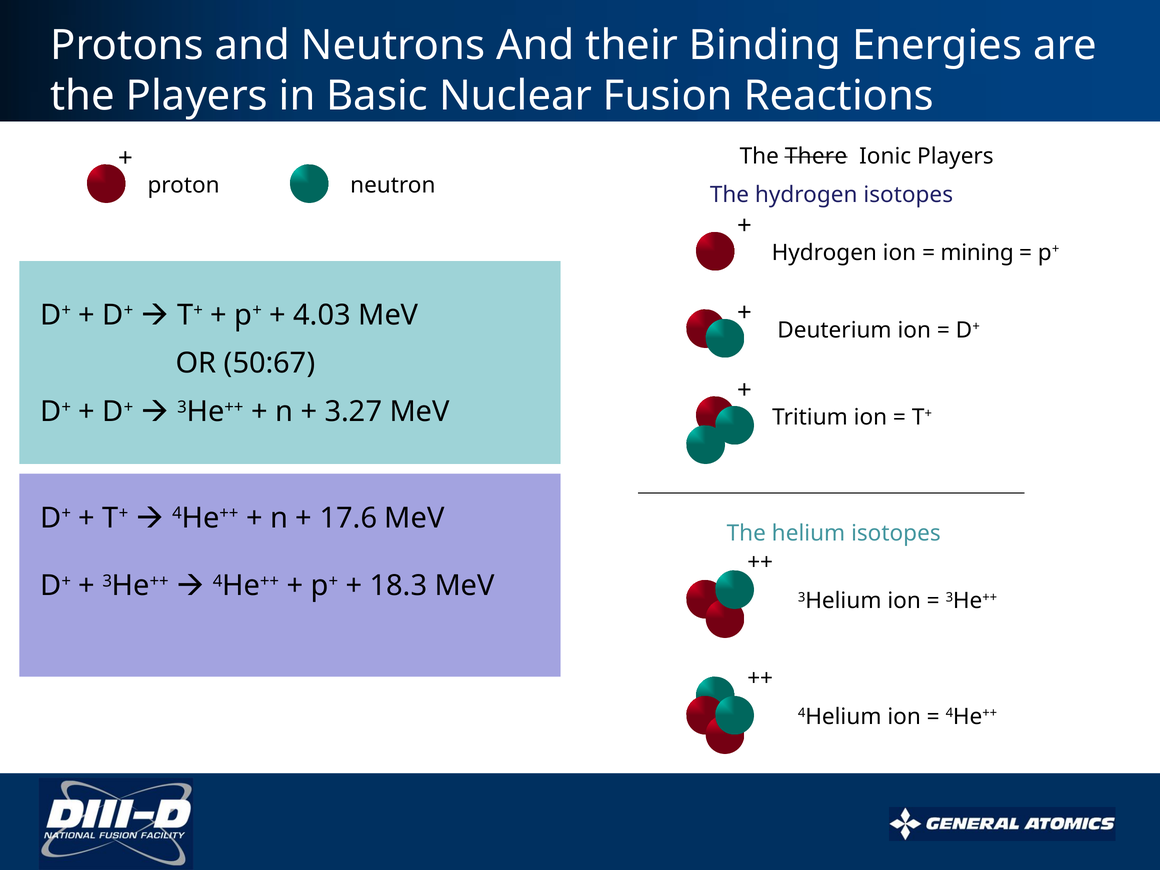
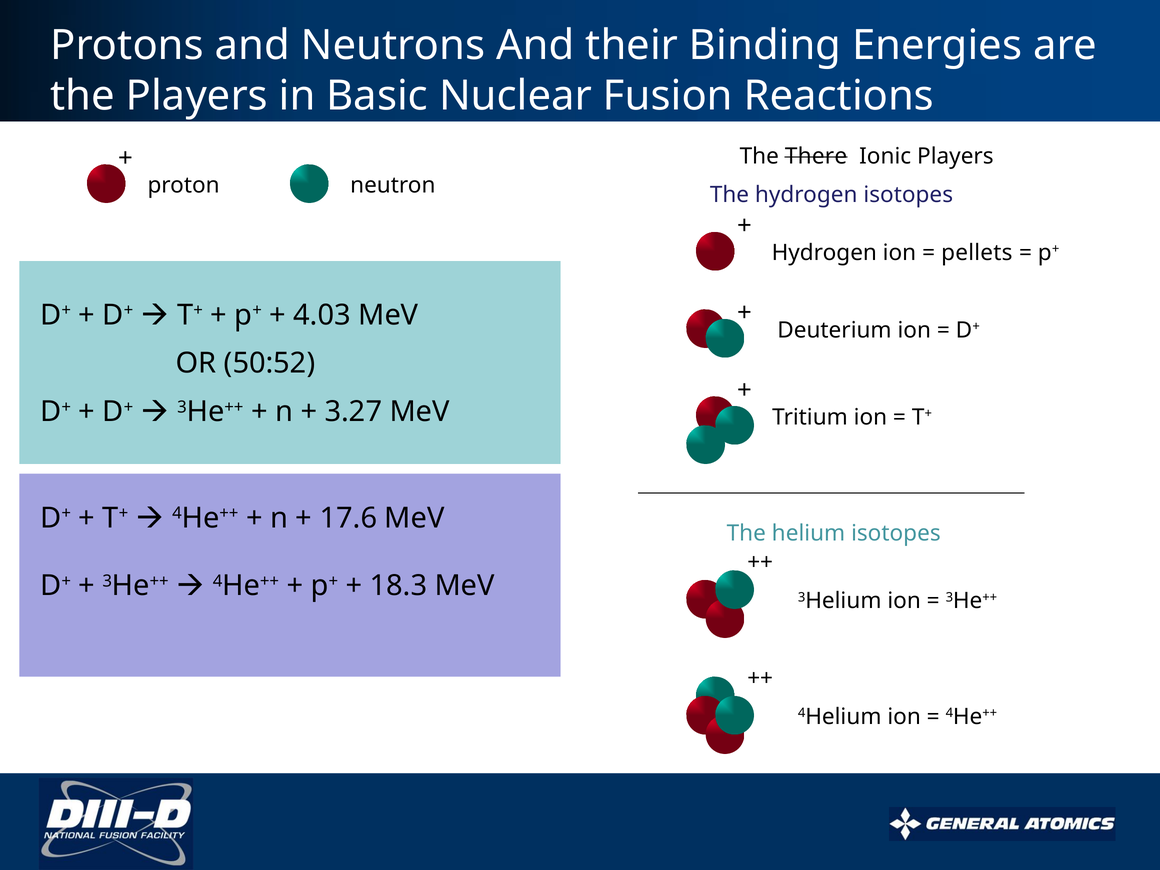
mining: mining -> pellets (977, 253)
50:67: 50:67 -> 50:52 (270, 363)
